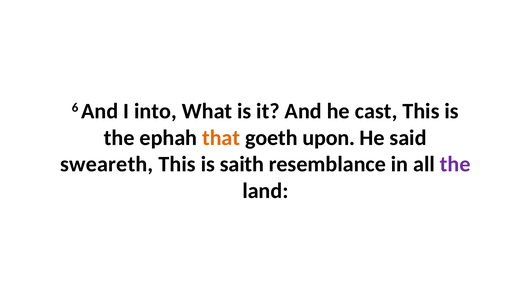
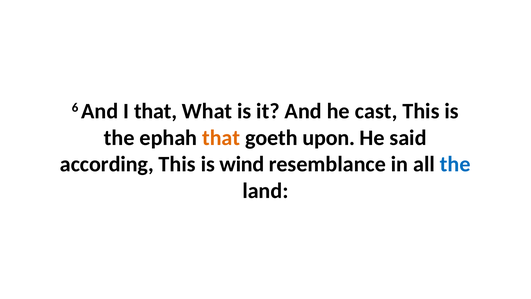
I into: into -> that (156, 111)
sweareth: sweareth -> according (107, 164)
saith: saith -> wind (242, 164)
the colour: purple -> blue (455, 164)
